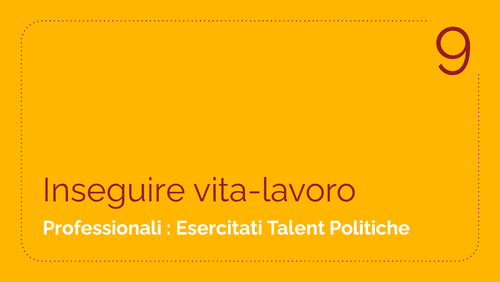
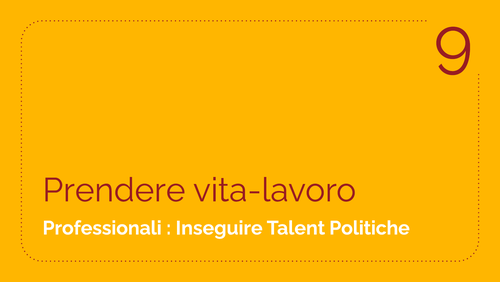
Inseguire: Inseguire -> Prendere (114, 190)
Esercitati: Esercitati -> Inseguire (219, 227)
